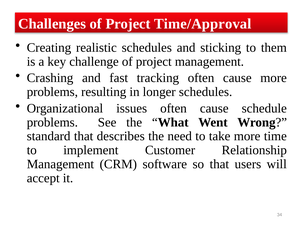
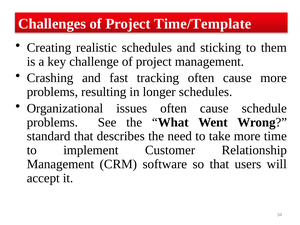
Time/Approval: Time/Approval -> Time/Template (203, 24)
